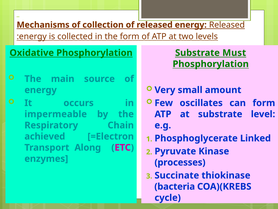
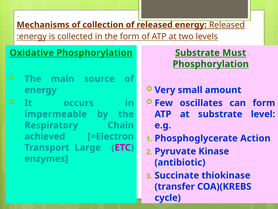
Linked: Linked -> Action (255, 138)
Along: Along -> Large (88, 147)
processes: processes -> antibiotic (180, 162)
bacteria: bacteria -> transfer (175, 186)
